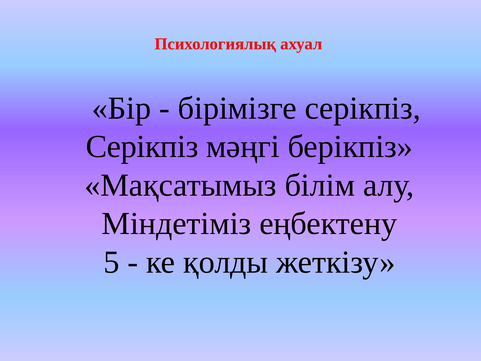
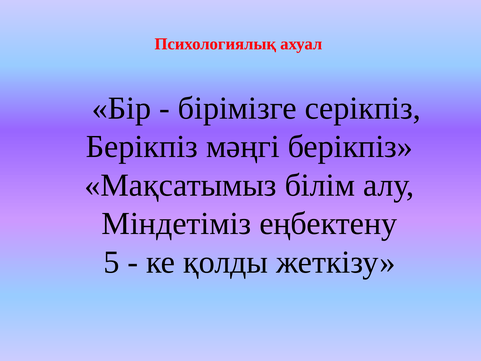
Серікпіз: Серікпіз -> Берікпіз (142, 147)
